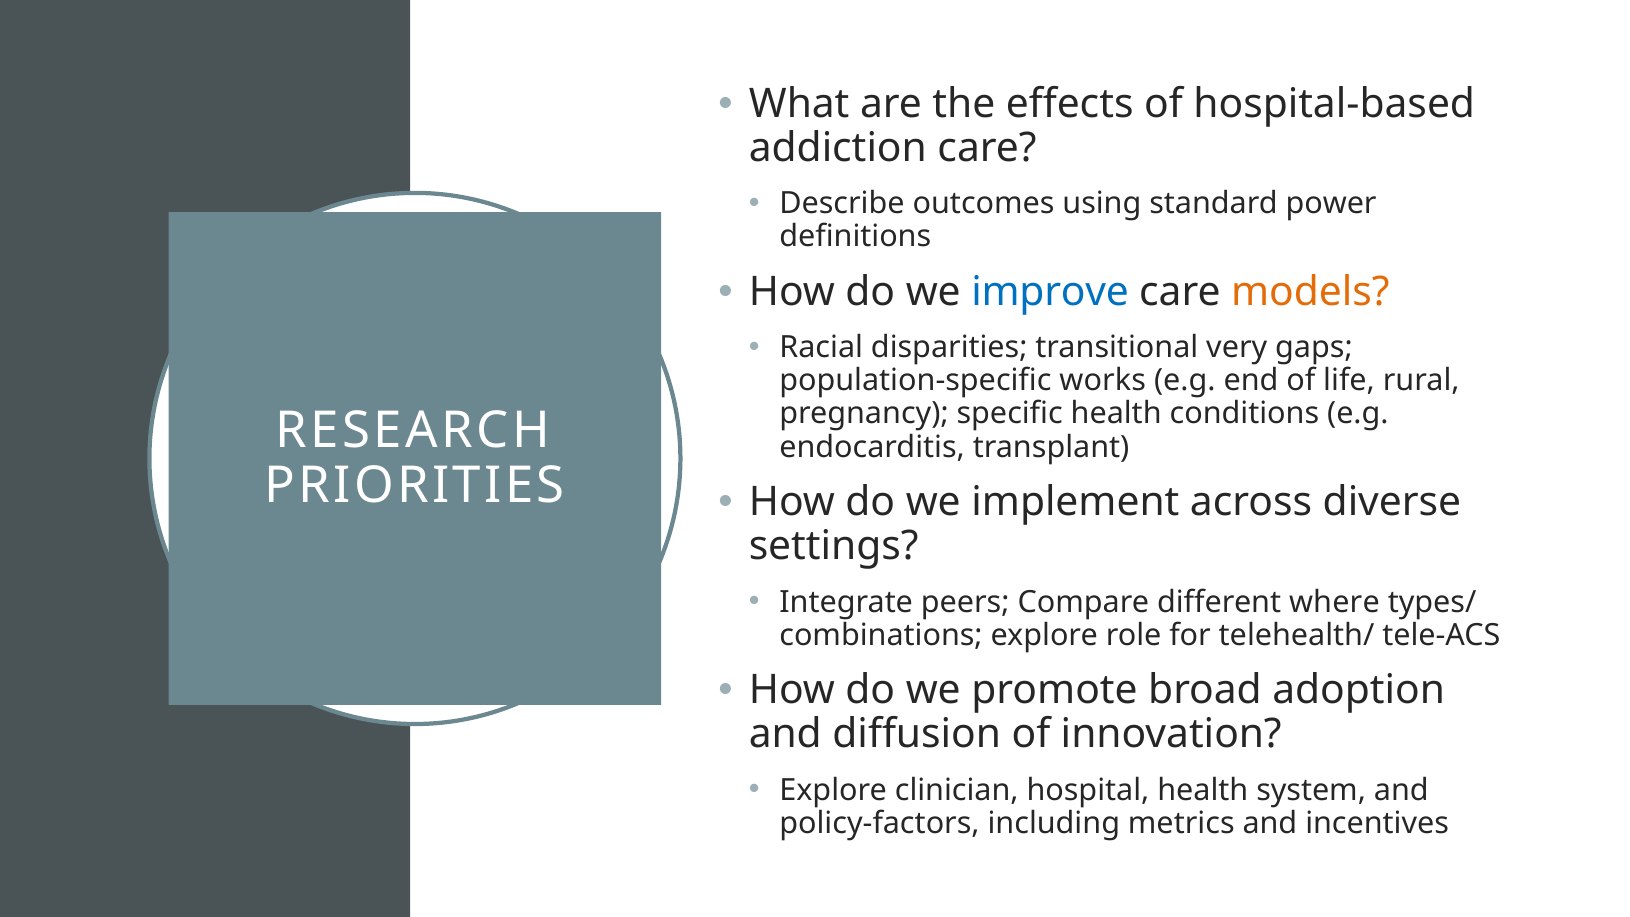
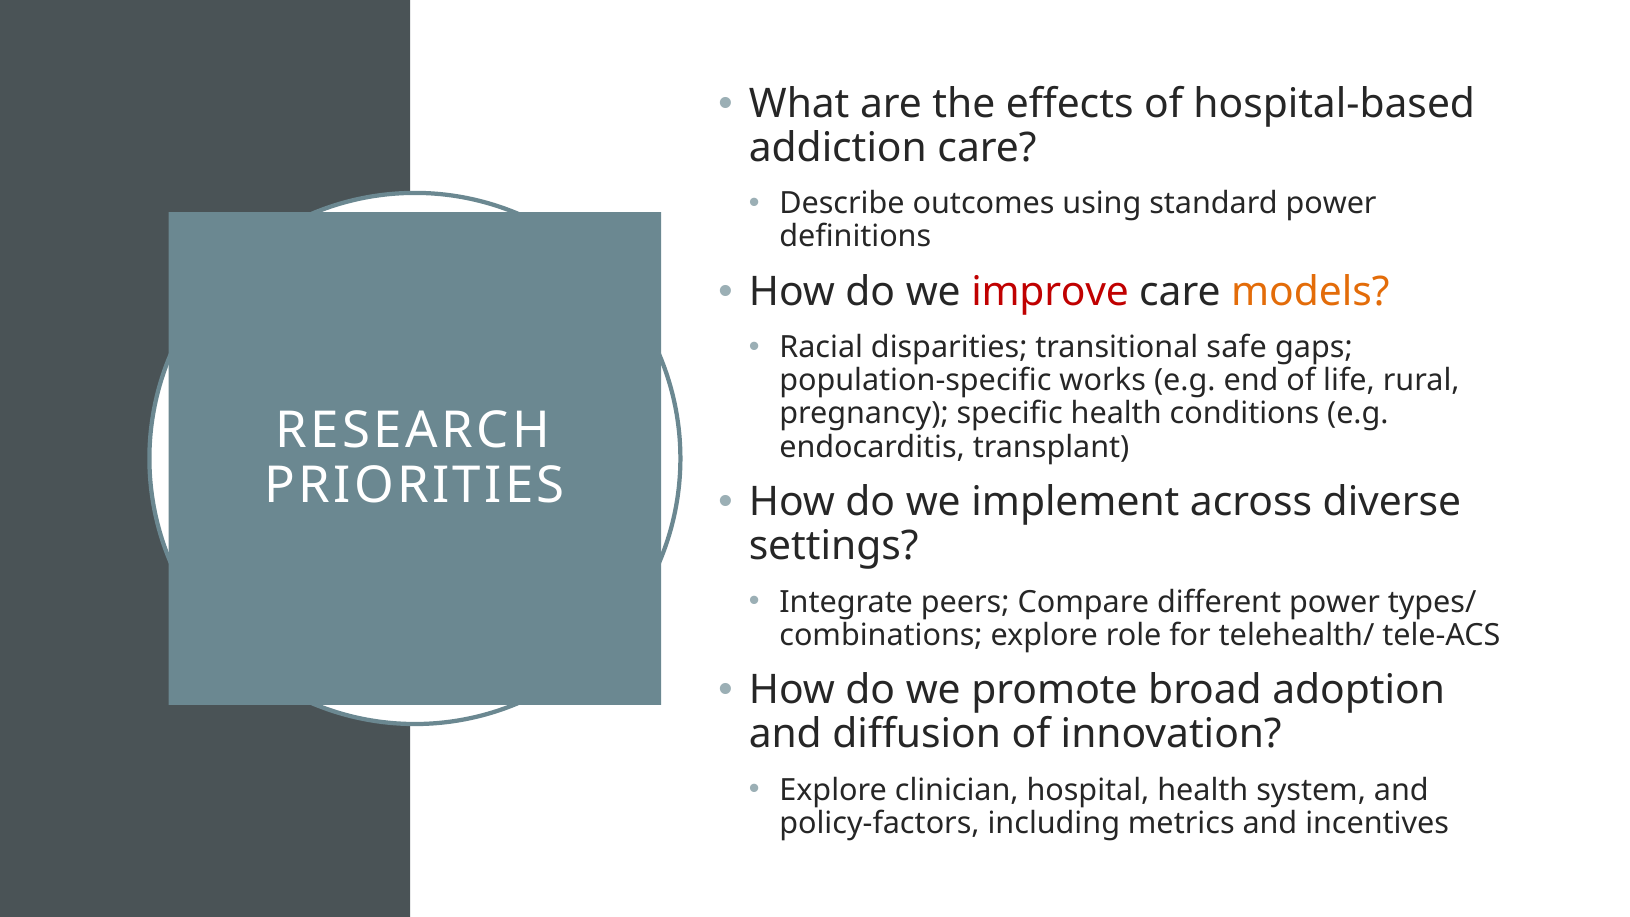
improve colour: blue -> red (1050, 292)
very: very -> safe (1237, 348)
different where: where -> power (1335, 602)
